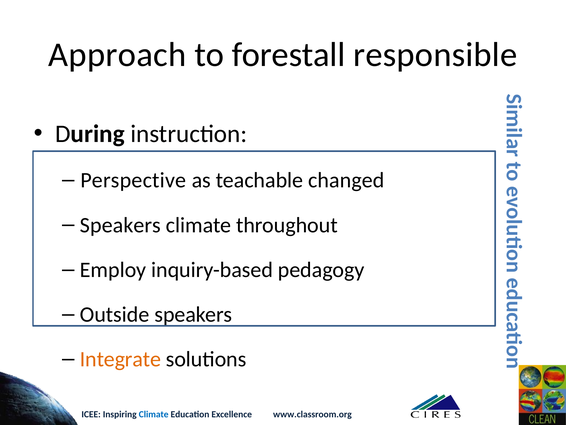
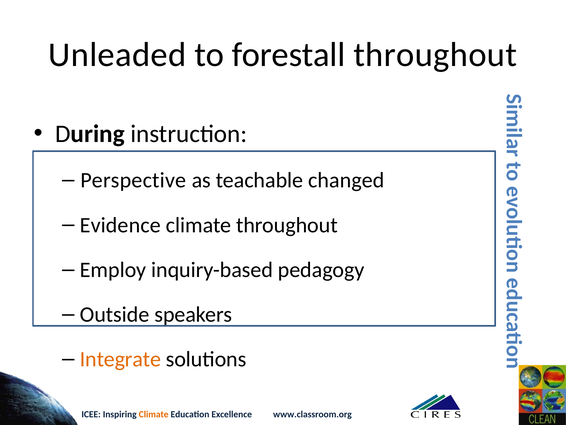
Approach: Approach -> Unleaded (117, 55)
forestall responsible: responsible -> throughout (435, 55)
Speakers: Speakers -> Evidence (120, 225)
Climate colour: blue -> orange (154, 414)
